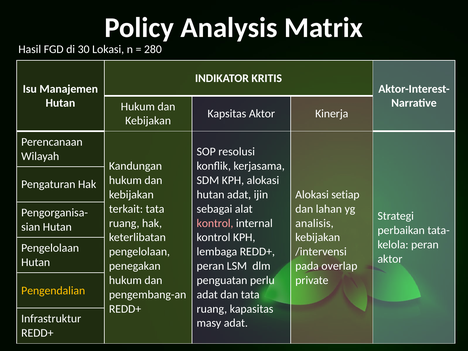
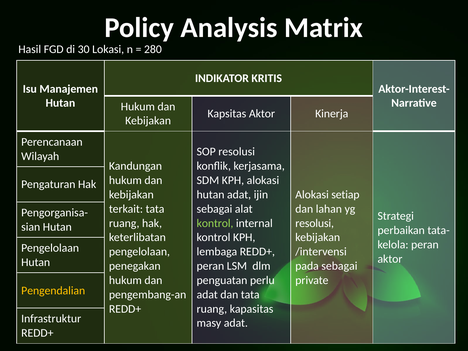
kontrol colour: pink -> light green (215, 223)
analisis: analisis -> resolusi (315, 223)
pada overlap: overlap -> sebagai (339, 266)
